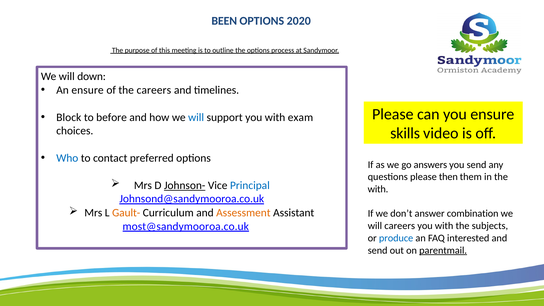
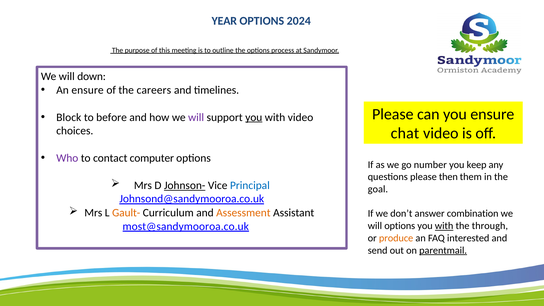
BEEN: BEEN -> YEAR (224, 21)
2020: 2020 -> 2024 (299, 21)
will colour: blue -> purple (196, 117)
you underline: none -> present (254, 117)
with exam: exam -> video (301, 117)
skills: skills -> chat (405, 133)
Who colour: blue -> purple (67, 158)
preferred: preferred -> computer (152, 158)
answers: answers -> number (430, 165)
you send: send -> keep (477, 165)
with: with -> goal (378, 189)
will careers: careers -> options (400, 226)
with underline: none -> present (444, 226)
subjects: subjects -> through (490, 226)
produce colour: blue -> orange (396, 238)
